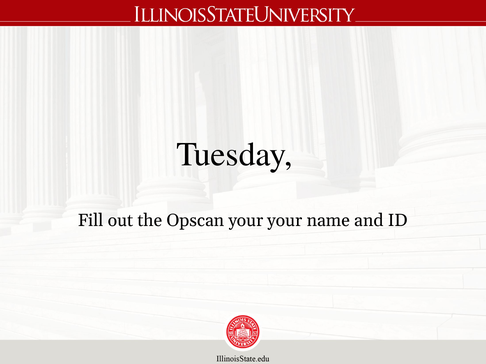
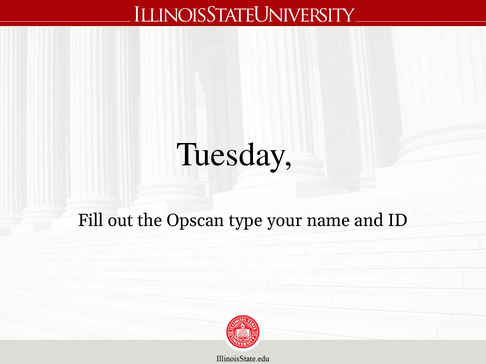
Opscan your: your -> type (246, 221)
